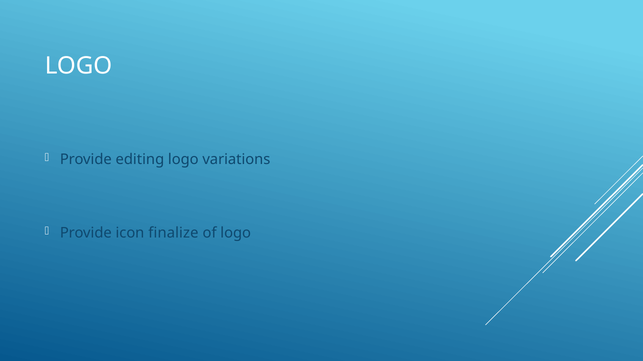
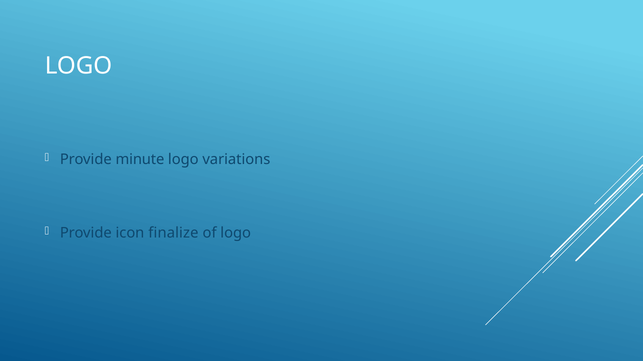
editing: editing -> minute (140, 160)
